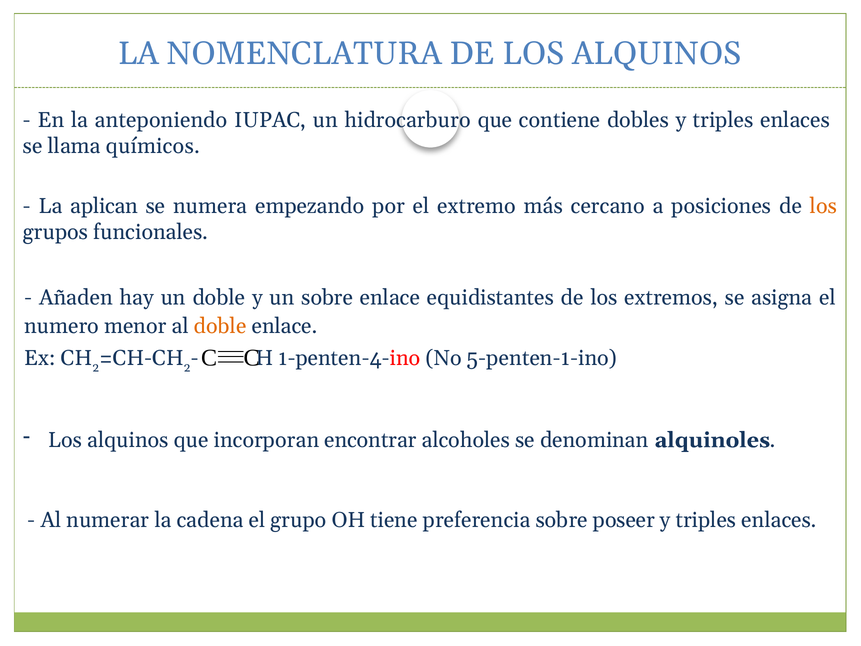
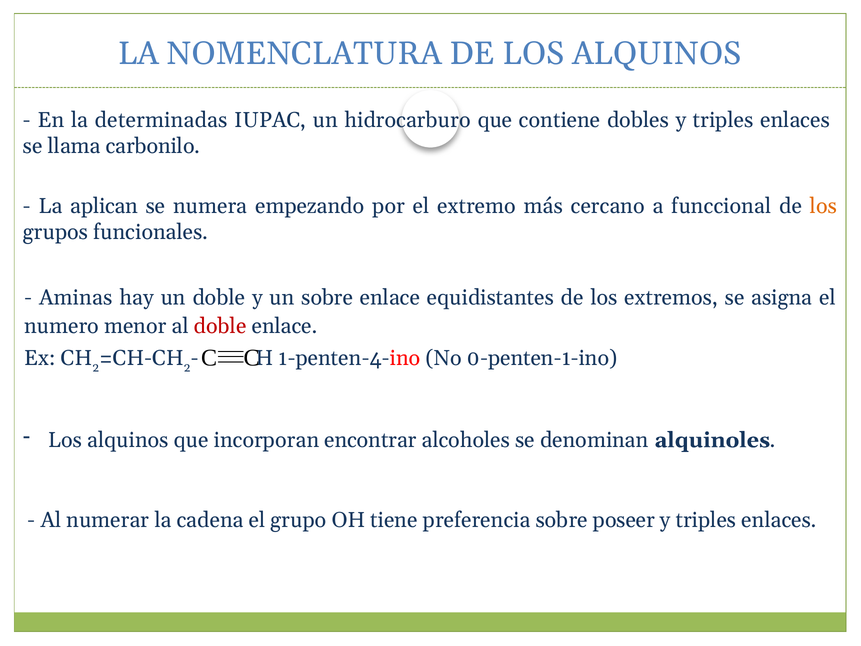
anteponiendo: anteponiendo -> determinadas (161, 120)
químicos: químicos -> carbonilo (153, 146)
posiciones: posiciones -> funccional (721, 206)
Añaden: Añaden -> Aminas (76, 298)
doble colour: orange -> red (220, 326)
5-penten-1-ino: 5-penten-1-ino -> 0-penten-1-ino (542, 358)
